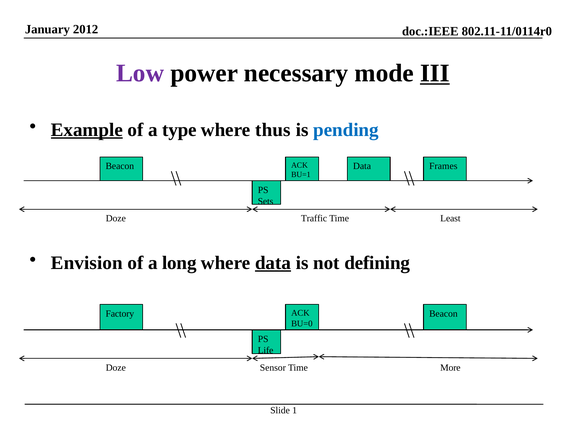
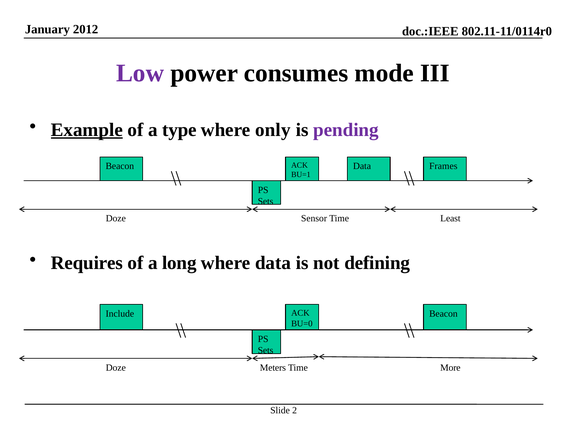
necessary: necessary -> consumes (296, 73)
III underline: present -> none (435, 73)
thus: thus -> only (273, 130)
pending colour: blue -> purple (346, 130)
Traffic: Traffic -> Sensor (314, 219)
Envision: Envision -> Requires (87, 263)
data underline: present -> none (273, 263)
Factory: Factory -> Include (120, 314)
Life: Life -> Sets (266, 351)
Sensor: Sensor -> Meters (273, 368)
1: 1 -> 2 (295, 411)
